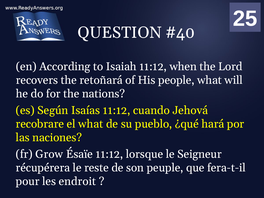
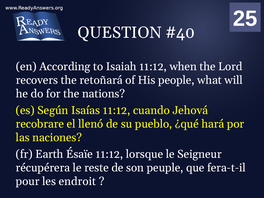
el what: what -> llenó (91, 124)
Grow: Grow -> Earth (49, 154)
